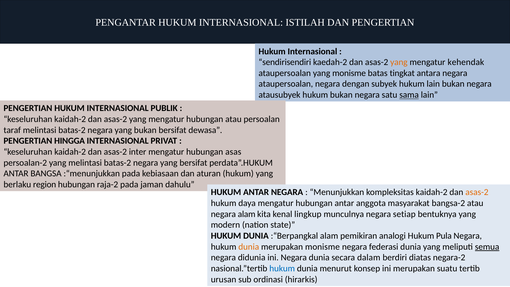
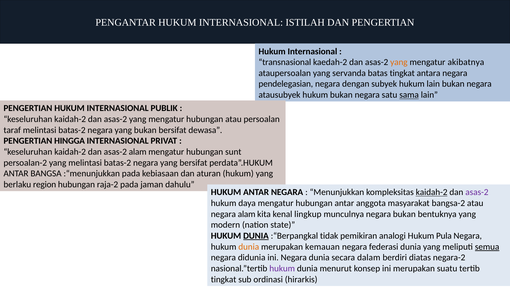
sendirisendiri: sendirisendiri -> transnasional (285, 62)
kehendak: kehendak -> akibatnya (466, 62)
yang monisme: monisme -> servanda (349, 73)
ataupersoalan: ataupersoalan -> pendelegasian (286, 84)
asas-2 inter: inter -> alam (138, 152)
asas: asas -> sunt (233, 152)
kaidah-2 underline: none -> present (432, 192)
asas-2 colour: orange -> purple (477, 192)
negara setiap: setiap -> bukan (404, 214)
DUNIA underline: none -> present (256, 236)
:“Berpangkal alam: alam -> tidak (329, 236)
merupakan monisme: monisme -> kemauan (322, 247)
hukum colour: blue -> purple (282, 268)
urusan: urusan -> tingkat (224, 279)
